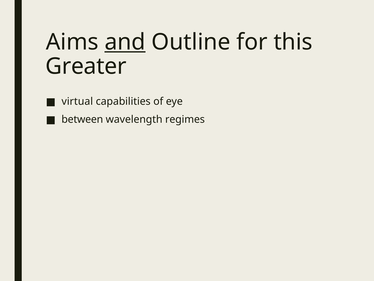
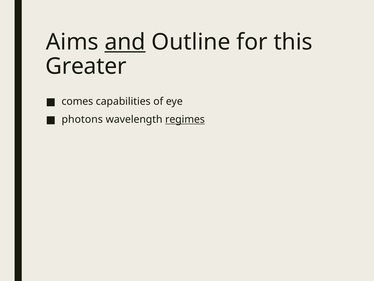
virtual: virtual -> comes (77, 101)
between: between -> photons (82, 119)
regimes underline: none -> present (185, 119)
